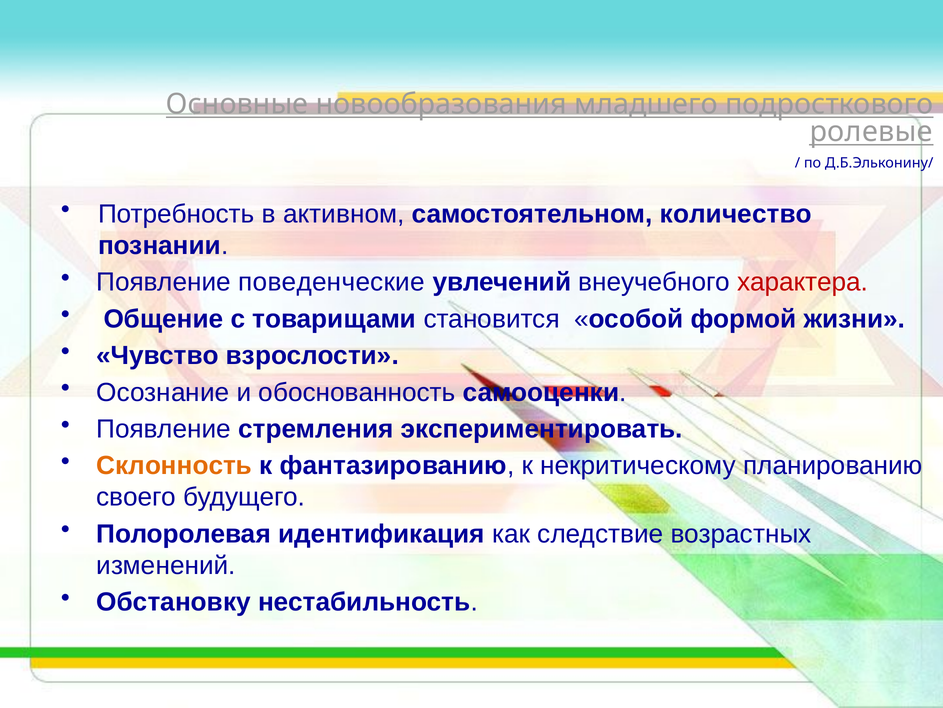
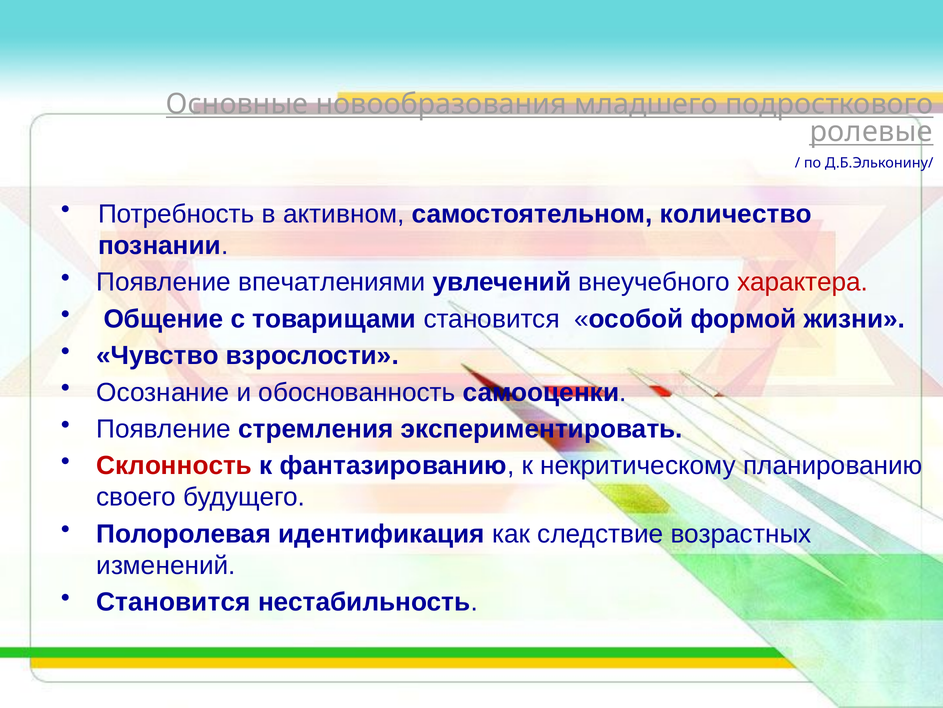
поведенческие: поведенческие -> впечатлениями (332, 282)
Склонность colour: orange -> red (174, 465)
Обстановку: Обстановку -> Становится (173, 602)
